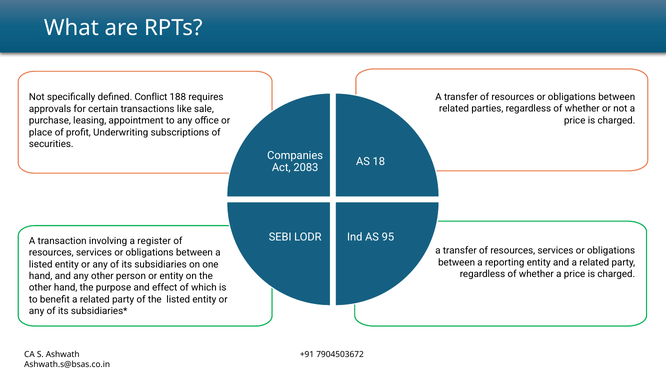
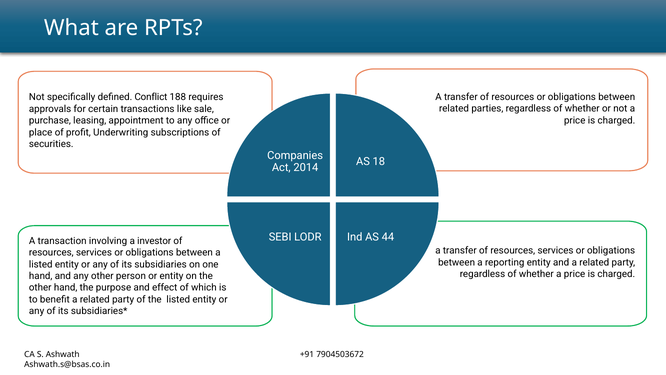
2083: 2083 -> 2014 (306, 167)
95: 95 -> 44 (388, 237)
register: register -> investor (154, 241)
